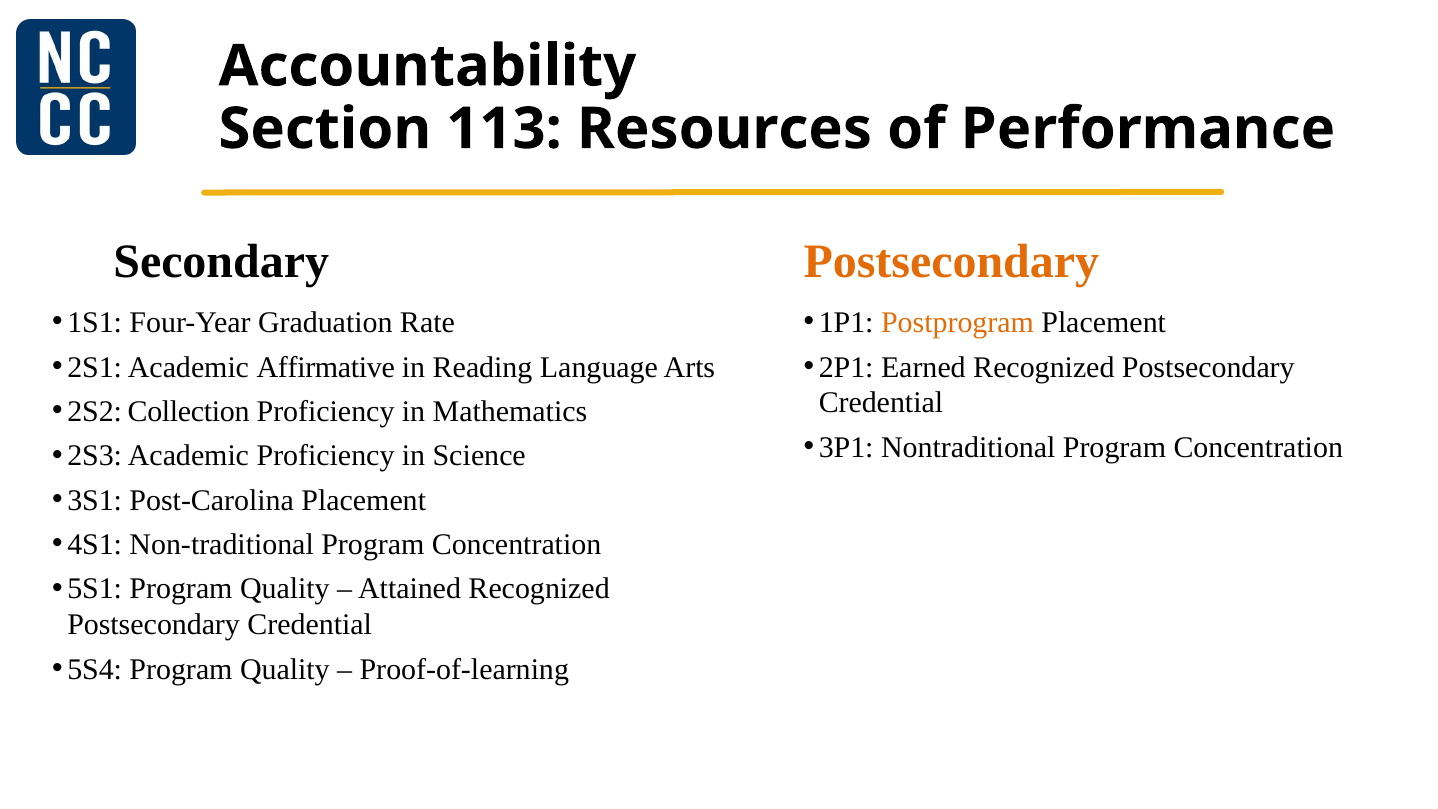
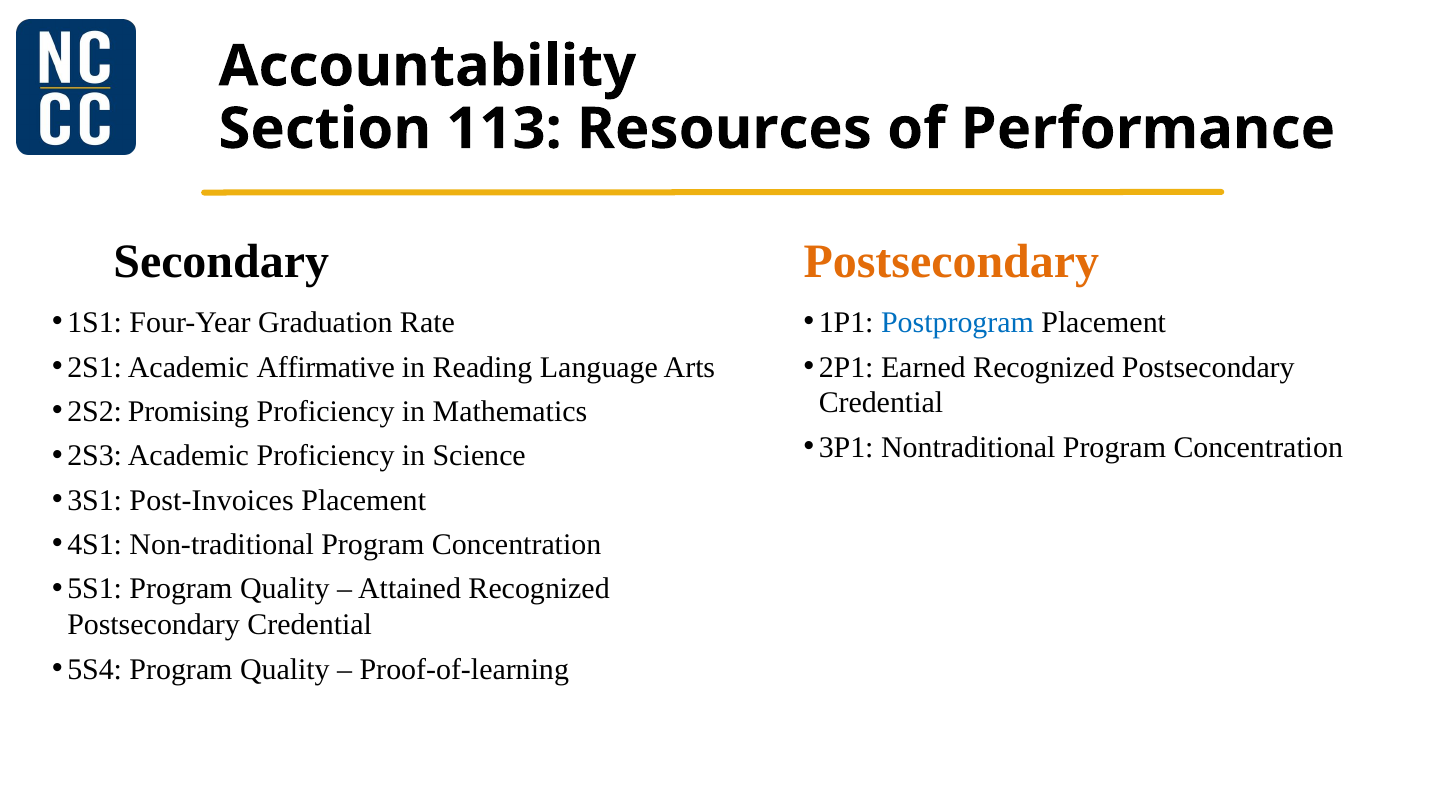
Postprogram colour: orange -> blue (958, 323)
Collection: Collection -> Promising (189, 411)
Post-Carolina: Post-Carolina -> Post-Invoices (212, 500)
